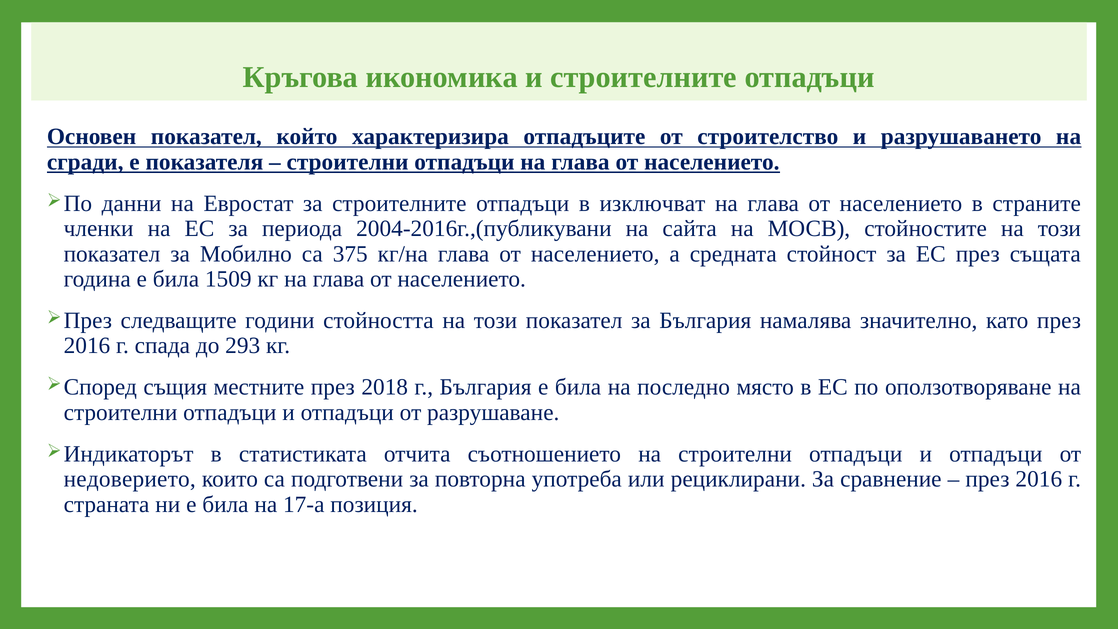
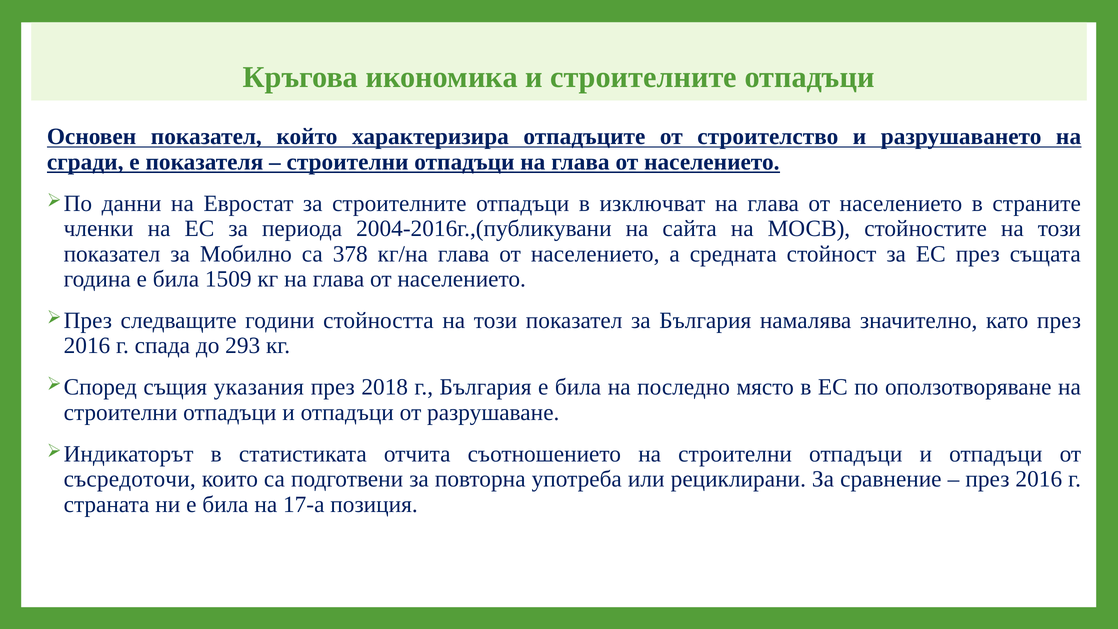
375: 375 -> 378 (350, 254)
местните: местните -> указания (259, 387)
недоверието: недоверието -> съсредоточи (130, 479)
